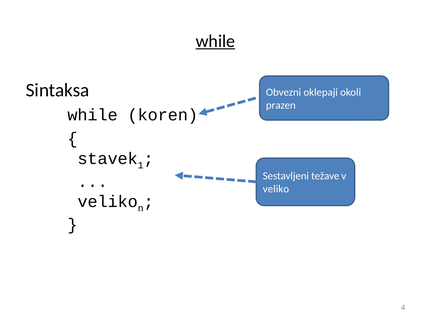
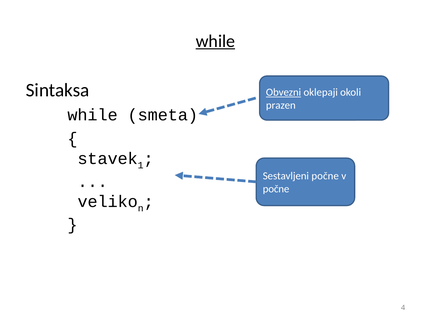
Obvezni underline: none -> present (284, 92)
koren: koren -> smeta (163, 115)
Sestavljeni težave: težave -> počne (325, 176)
veliko: veliko -> počne (276, 189)
